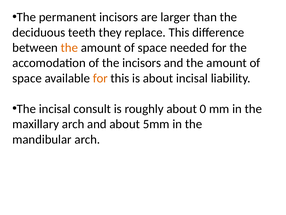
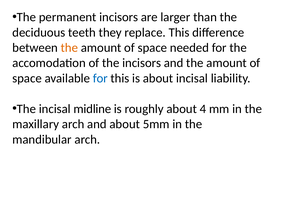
for colour: orange -> blue (100, 78)
consult: consult -> midline (92, 109)
0: 0 -> 4 (203, 109)
